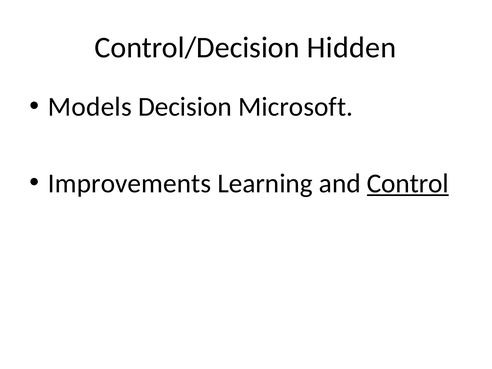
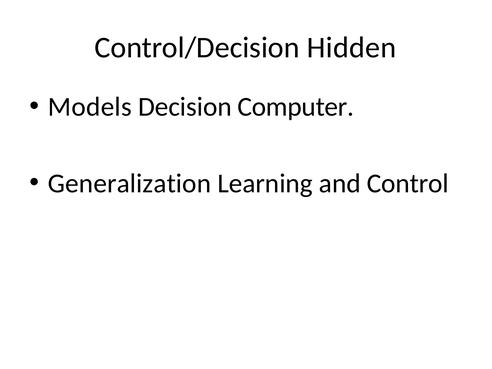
Microsoft: Microsoft -> Computer (296, 107)
Improvements: Improvements -> Generalization (130, 183)
Control underline: present -> none (408, 183)
